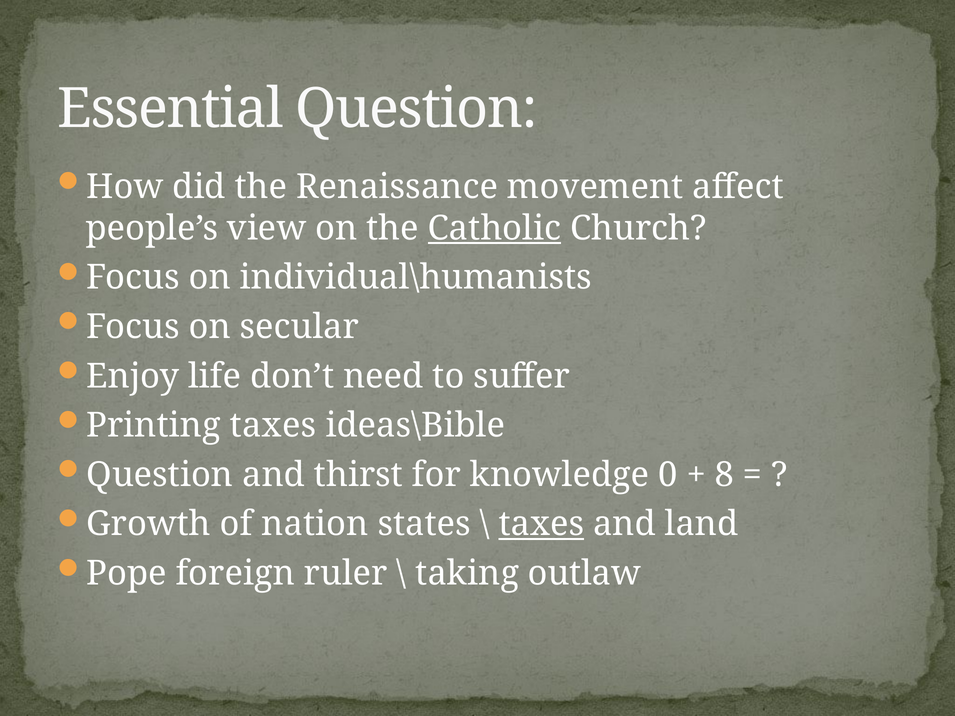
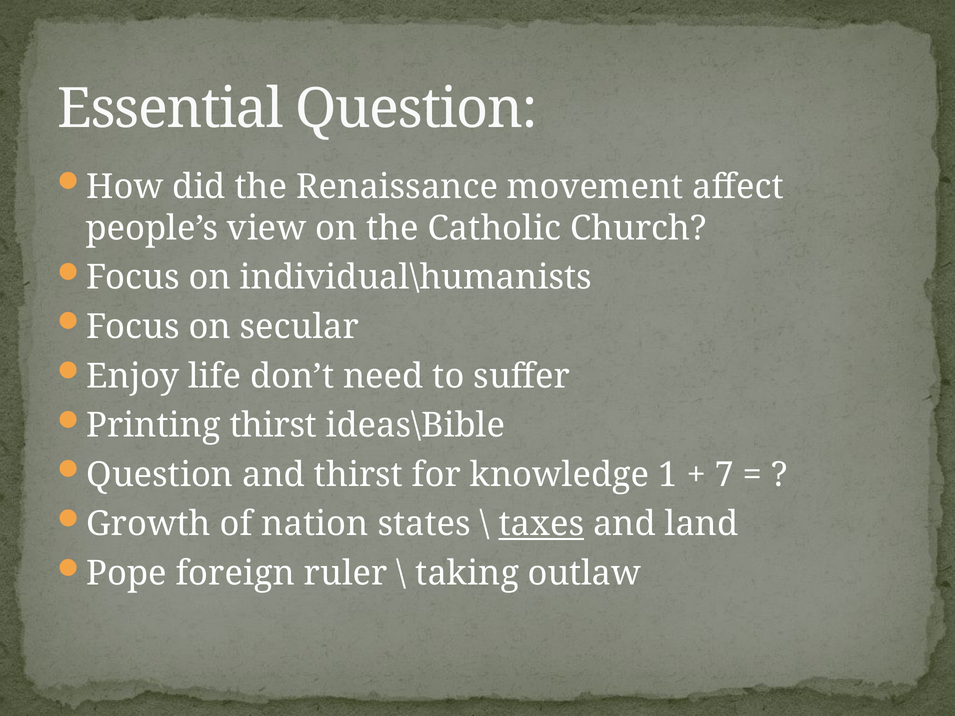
Catholic underline: present -> none (494, 228)
Printing taxes: taxes -> thirst (273, 426)
0: 0 -> 1 (668, 475)
8: 8 -> 7 (724, 475)
